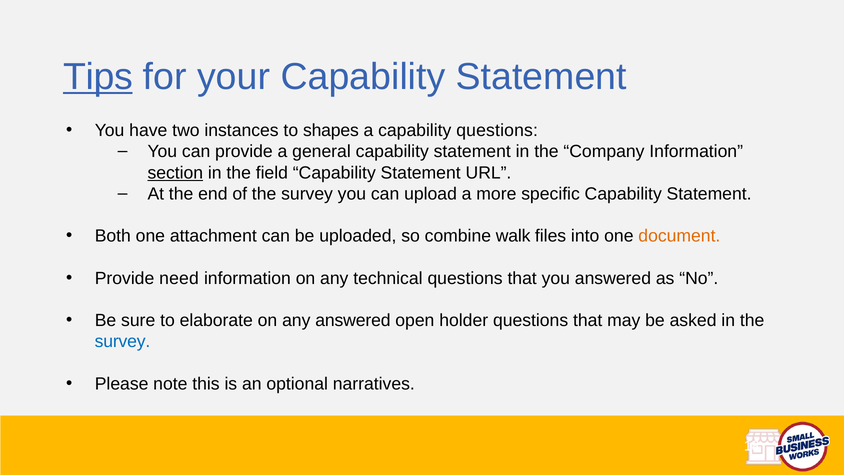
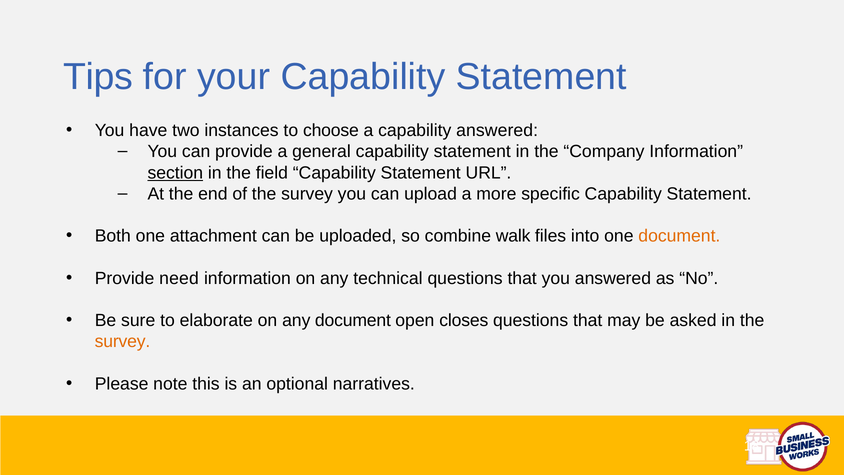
Tips underline: present -> none (98, 77)
shapes: shapes -> choose (331, 130)
capability questions: questions -> answered (497, 130)
any answered: answered -> document (353, 320)
holder: holder -> closes (464, 320)
survey colour: blue -> orange (122, 341)
